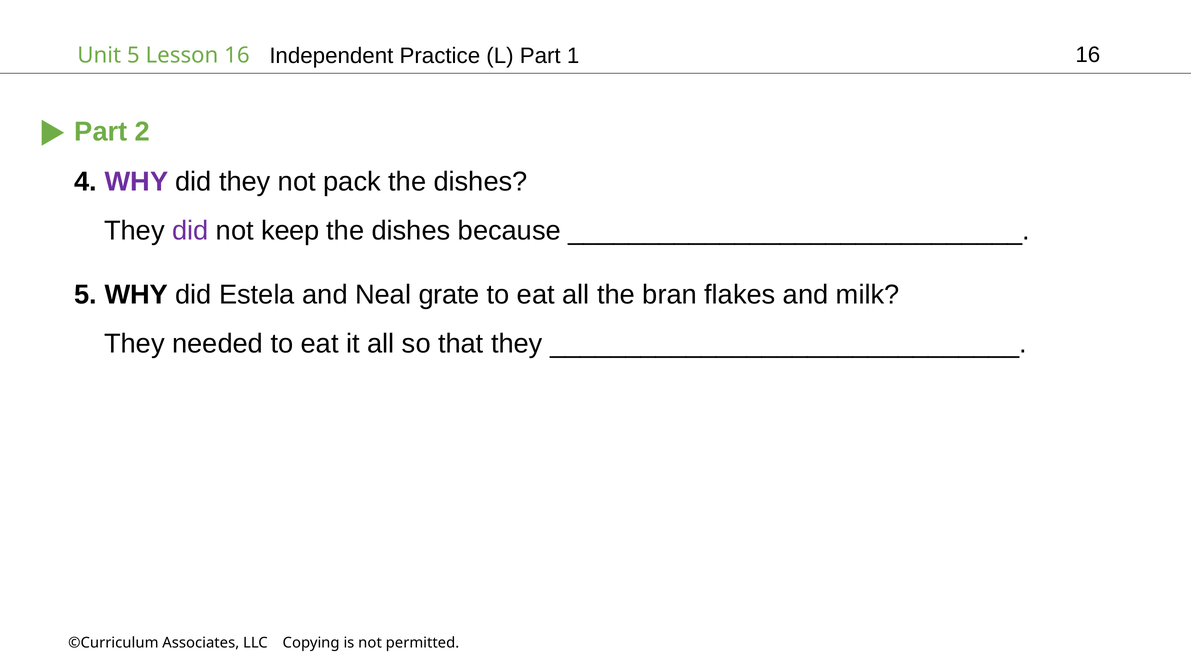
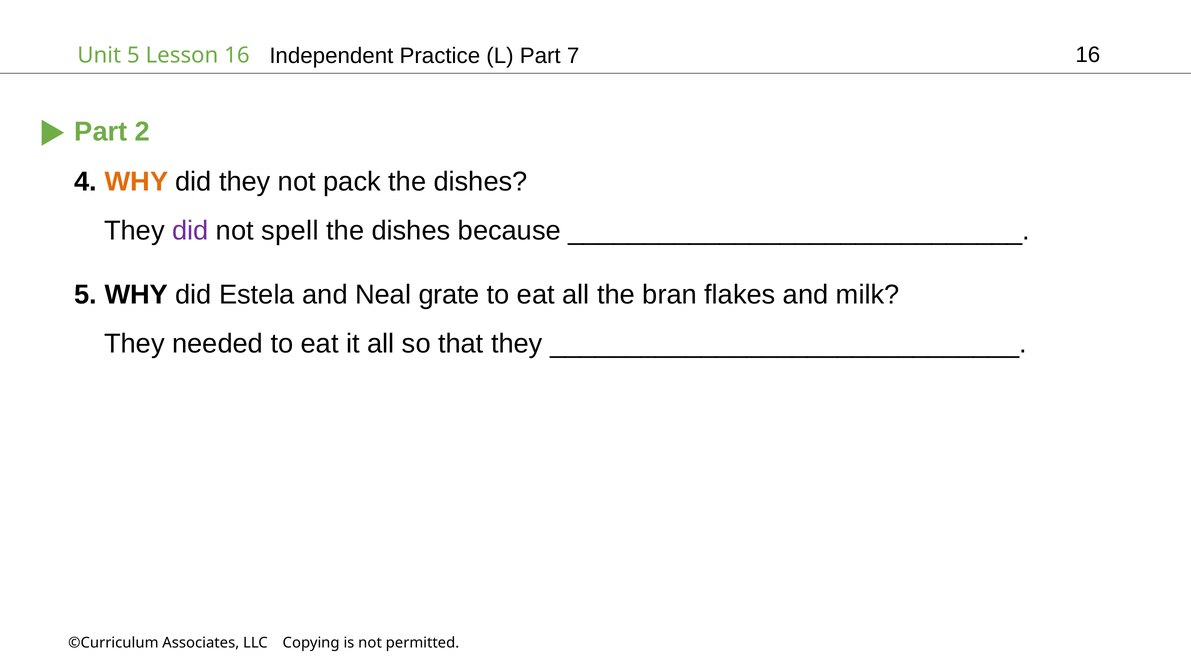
1: 1 -> 7 (573, 56)
WHY colour: purple -> orange (136, 182)
keep: keep -> spell (290, 231)
